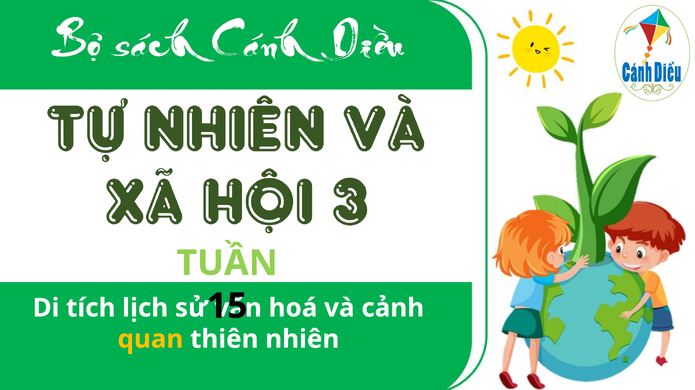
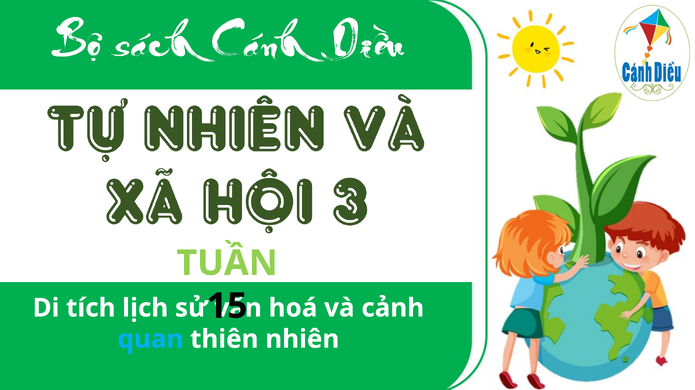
quan colour: yellow -> light blue (150, 340)
